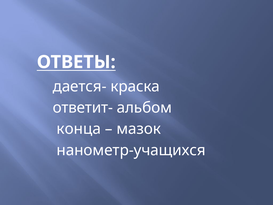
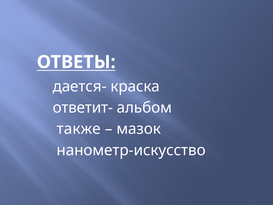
конца: конца -> также (79, 129)
нанометр-учащихся: нанометр-учащихся -> нанометр-искусство (131, 150)
